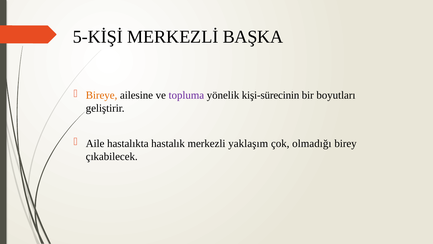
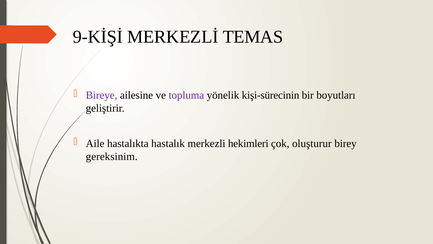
5-KİŞİ: 5-KİŞİ -> 9-KİŞİ (98, 37)
BAŞKA: BAŞKA -> TEMAS (253, 37)
Bireye colour: orange -> purple (102, 95)
yaklaşım: yaklaşım -> hekimleri (248, 143)
olmadığı: olmadığı -> oluşturur (312, 143)
çıkabilecek: çıkabilecek -> gereksinim (112, 156)
